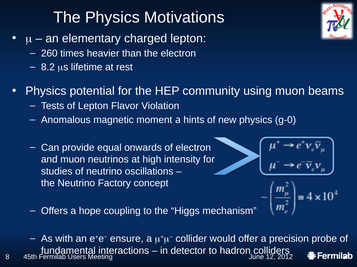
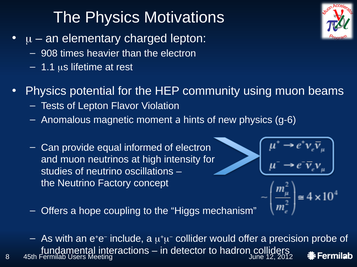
260: 260 -> 908 (49, 53)
8.2: 8.2 -> 1.1 (48, 67)
g-0: g-0 -> g-6 (286, 120)
onwards: onwards -> informed (143, 148)
ensure: ensure -> include (127, 239)
